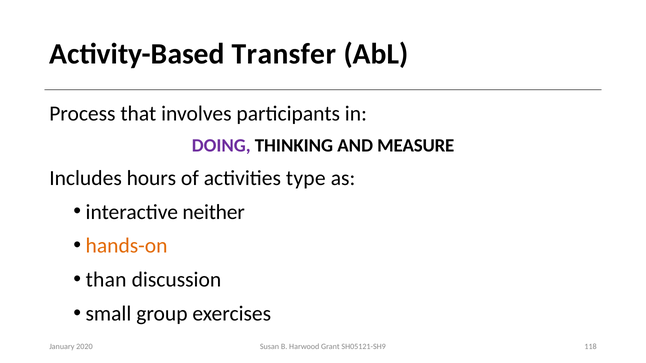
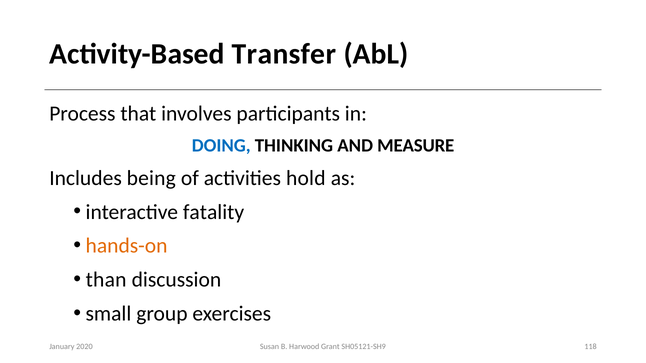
DOING colour: purple -> blue (221, 146)
hours: hours -> being (151, 178)
type: type -> hold (306, 178)
neither: neither -> fatality (214, 212)
